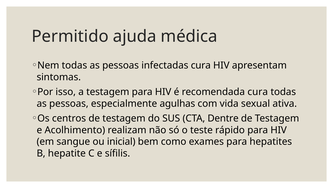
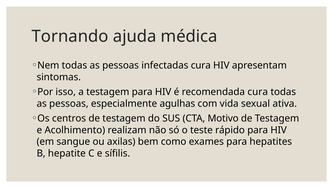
Permitido: Permitido -> Tornando (70, 36)
Dentre: Dentre -> Motivo (223, 118)
inicial: inicial -> axilas (121, 141)
